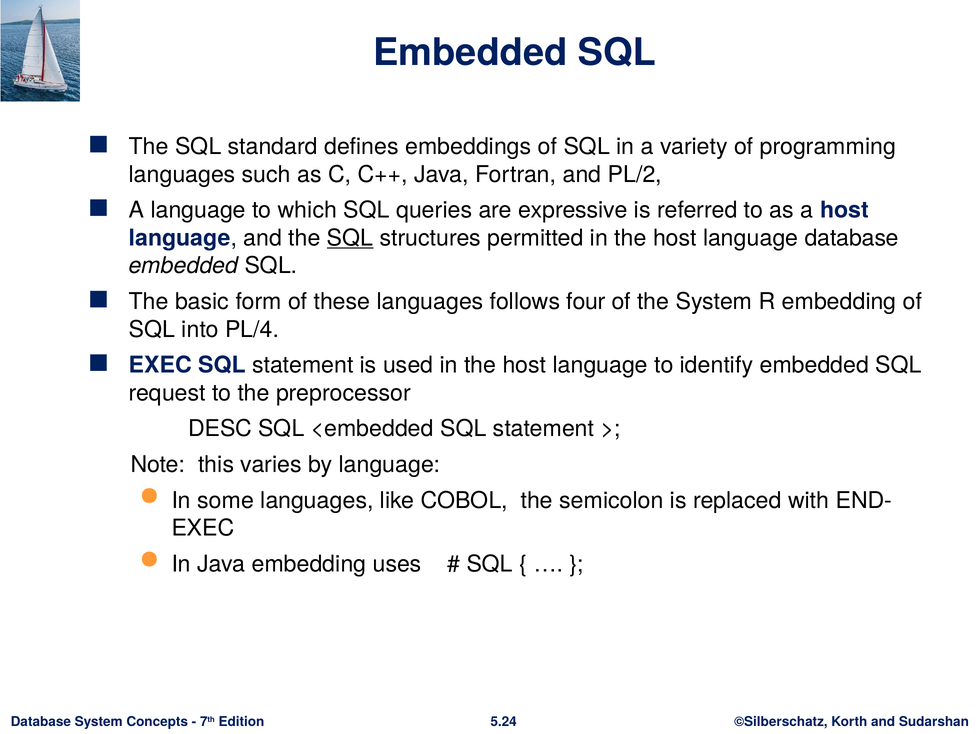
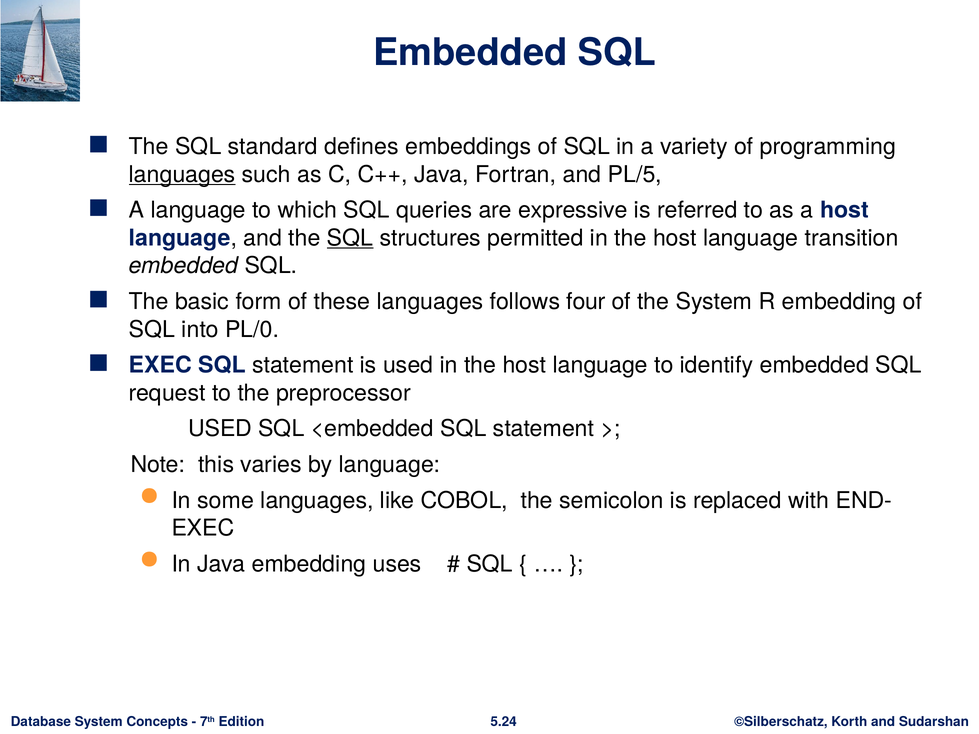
languages underline: none -> present (182, 175)
PL/2: PL/2 -> PL/5 (635, 175)
language database: database -> transition (852, 238)
PL/4: PL/4 -> PL/0 (252, 330)
DESC: DESC -> USED (220, 429)
